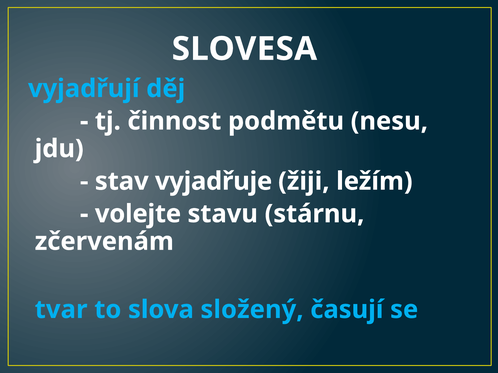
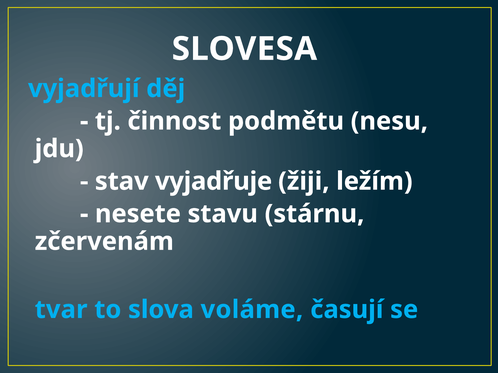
volejte: volejte -> nesete (138, 214)
složený: složený -> voláme (252, 310)
